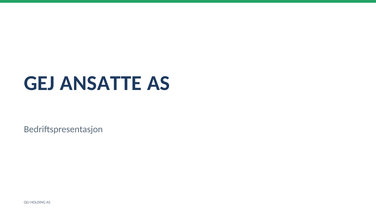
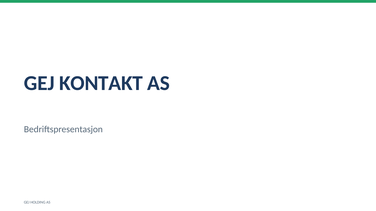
ANSATTE: ANSATTE -> KONTAKT (101, 83)
